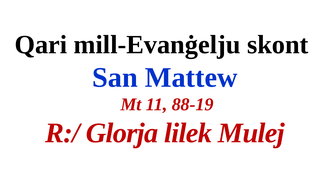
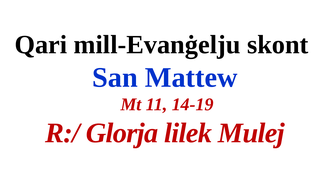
88-19: 88-19 -> 14-19 (193, 104)
